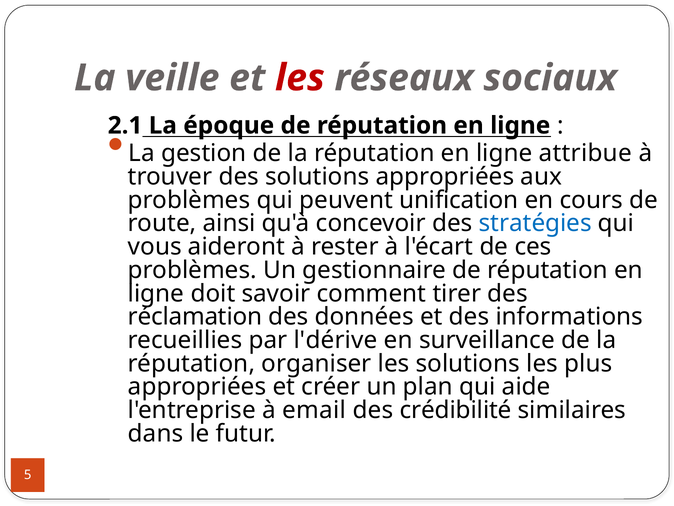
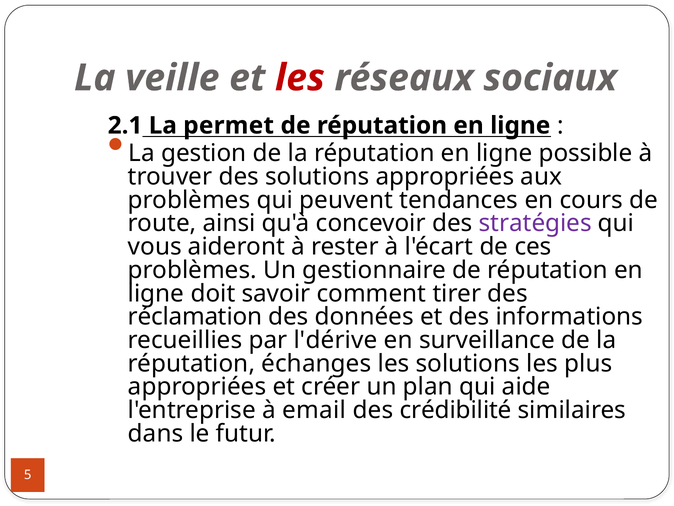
époque: époque -> permet (229, 125)
attribue: attribue -> possible (586, 153)
unification: unification -> tendances (459, 200)
stratégies colour: blue -> purple (535, 223)
organiser: organiser -> échanges (316, 363)
